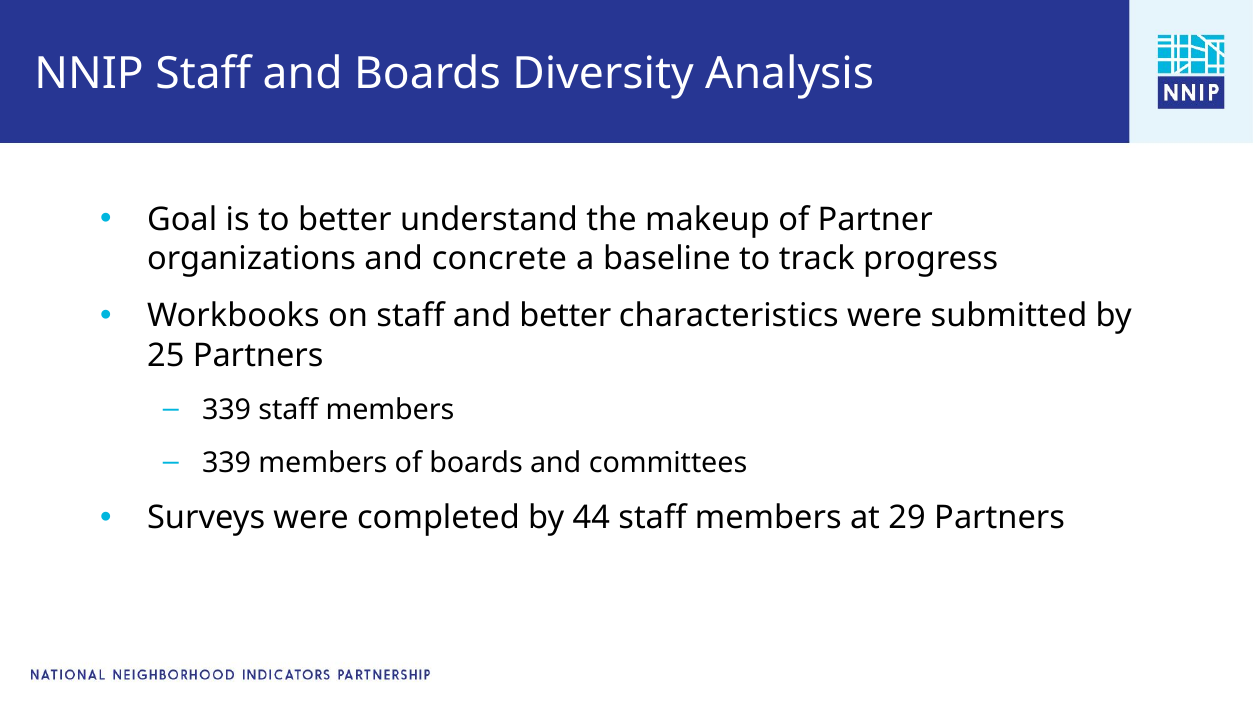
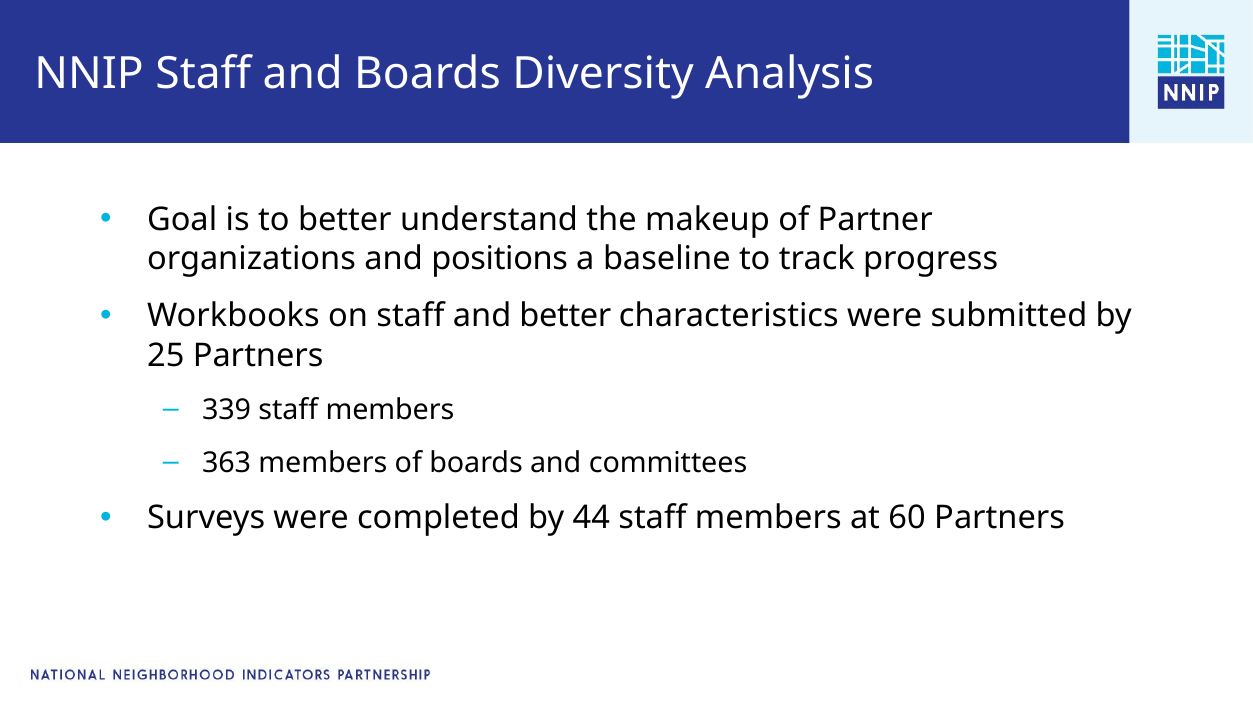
concrete: concrete -> positions (500, 259)
339: 339 -> 363 (227, 463)
29: 29 -> 60 (907, 518)
